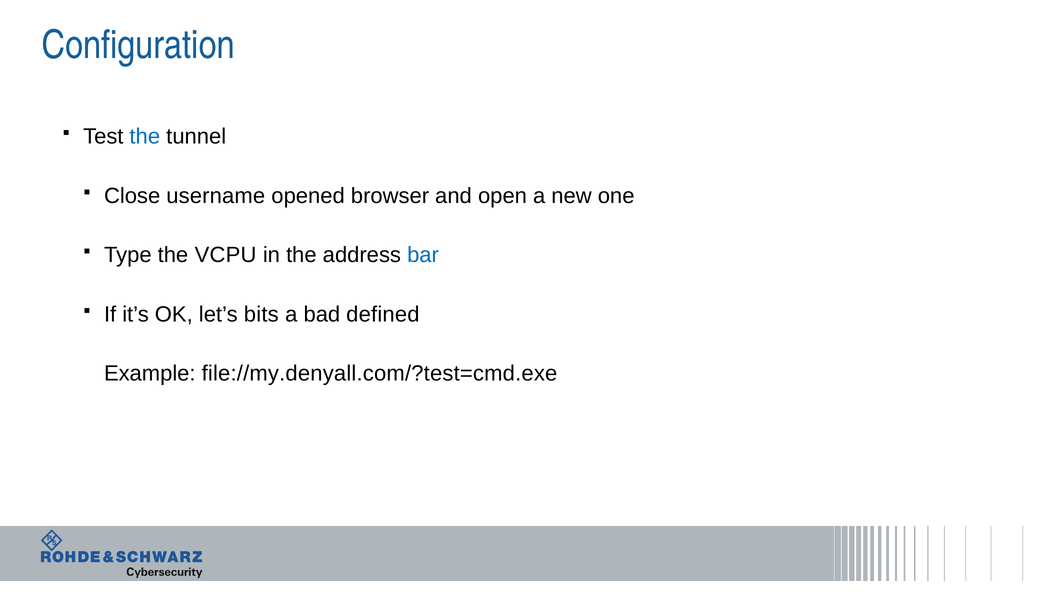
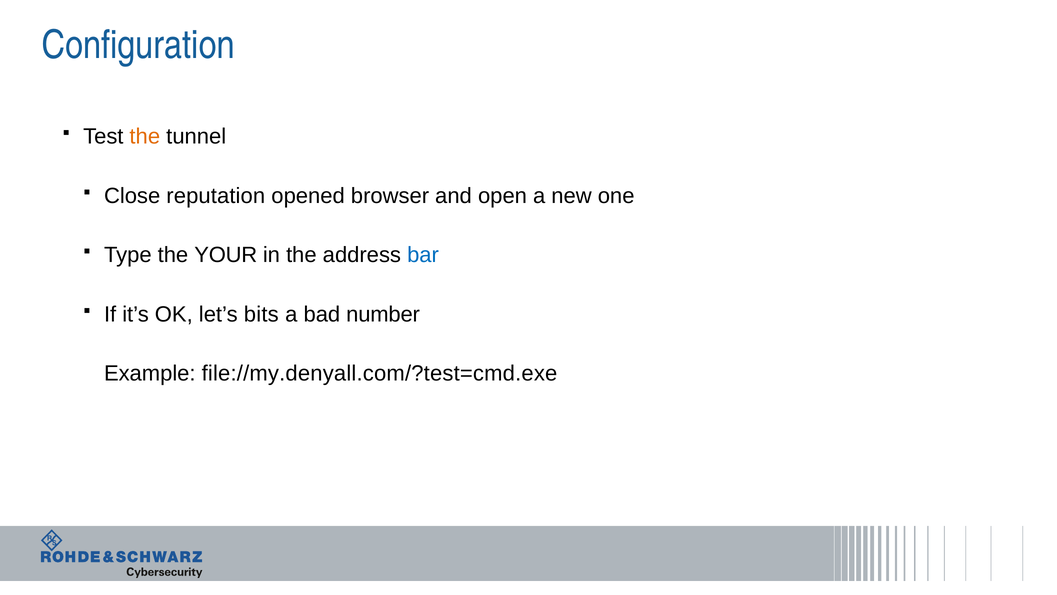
the colour: blue -> orange (145, 137)
username: username -> reputation (216, 196)
VCPU: VCPU -> YOUR (226, 255)
defined: defined -> number (383, 314)
